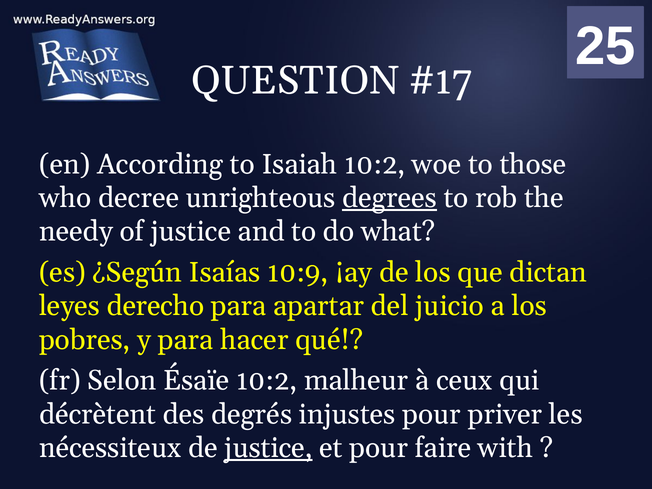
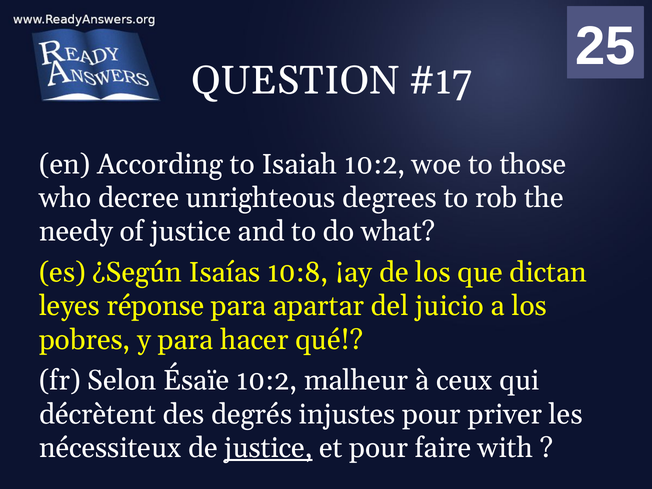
degrees underline: present -> none (390, 198)
10:9: 10:9 -> 10:8 (298, 272)
derecho: derecho -> réponse (155, 306)
